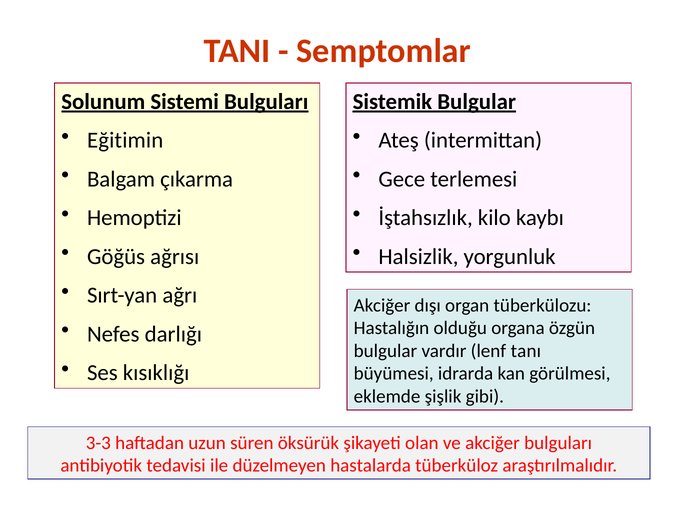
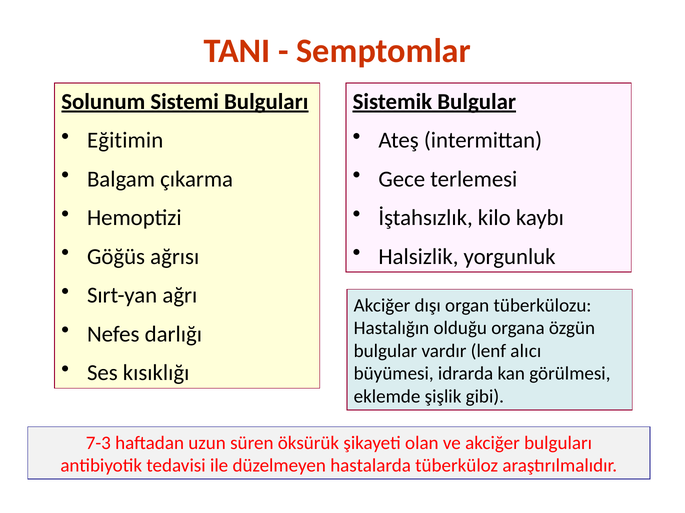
tanı: tanı -> alıcı (526, 351)
3-3: 3-3 -> 7-3 (98, 443)
